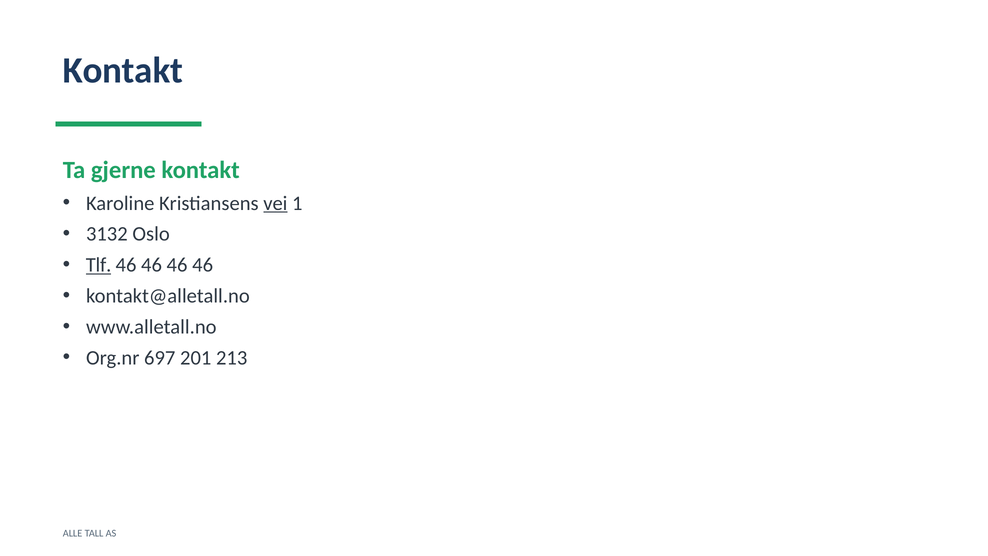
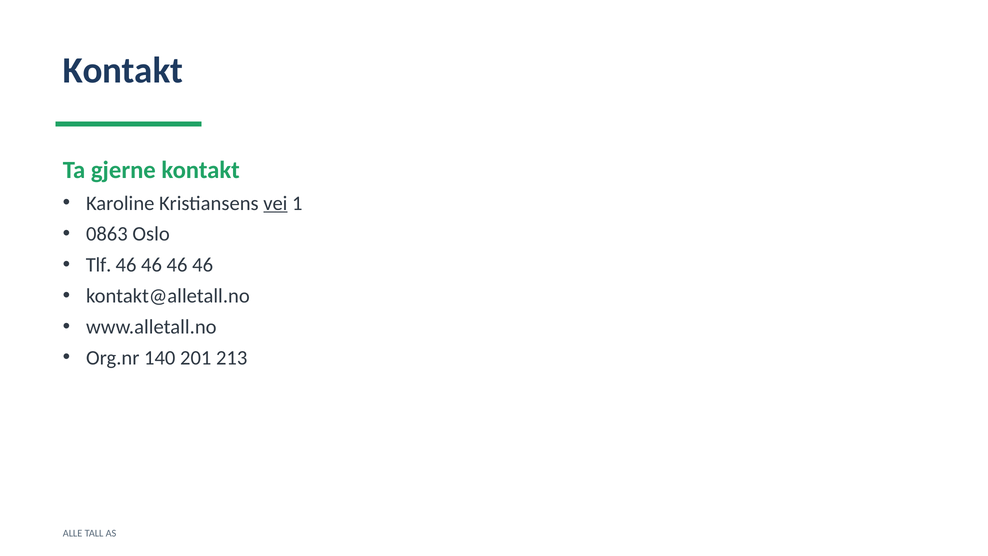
3132: 3132 -> 0863 (107, 234)
Tlf underline: present -> none (99, 265)
697: 697 -> 140 (160, 358)
